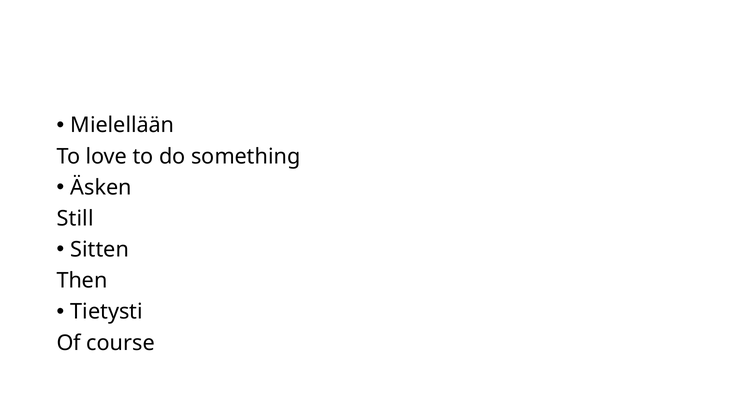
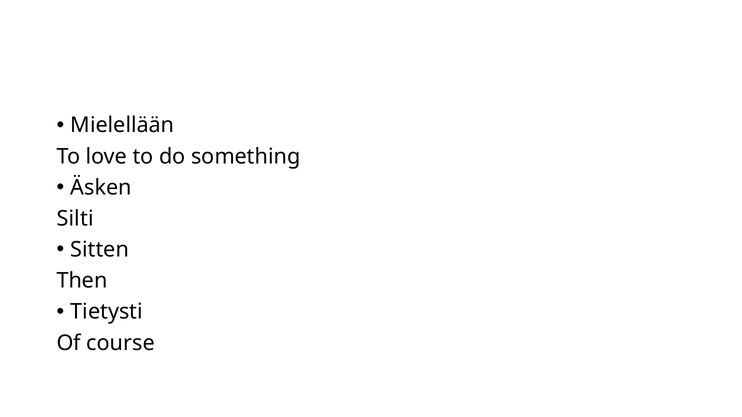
Still: Still -> Silti (75, 219)
